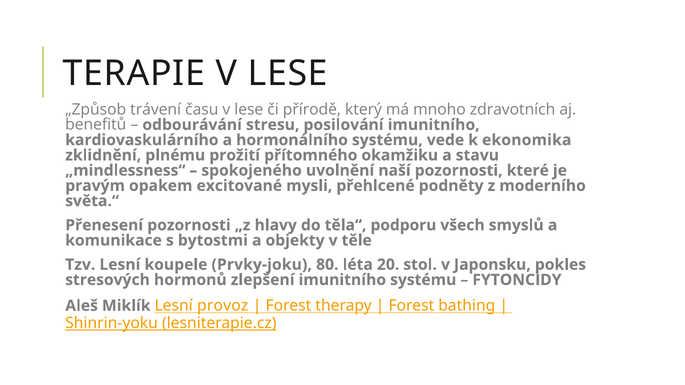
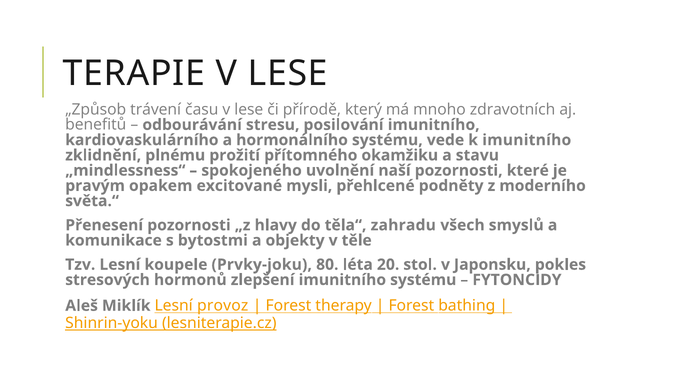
k ekonomika: ekonomika -> imunitního (527, 140)
podporu: podporu -> zahradu (403, 225)
